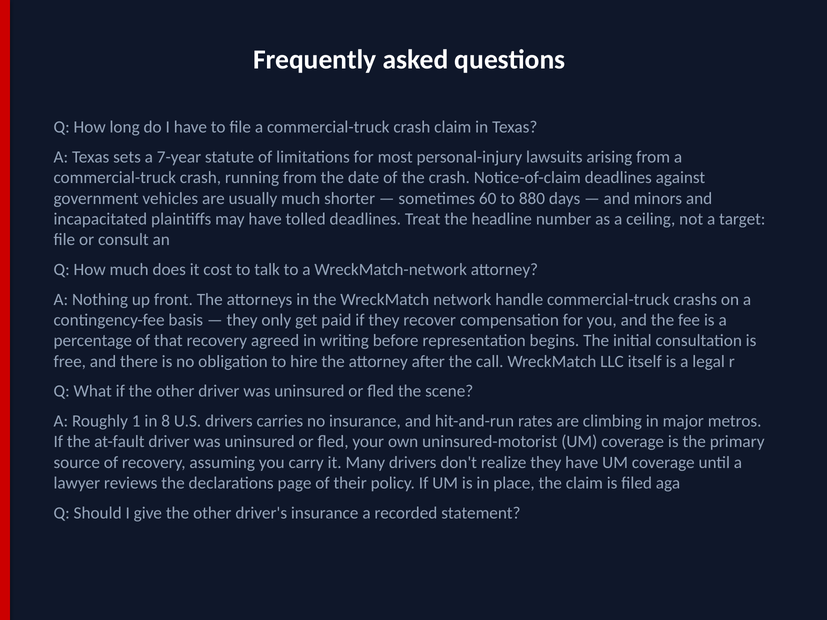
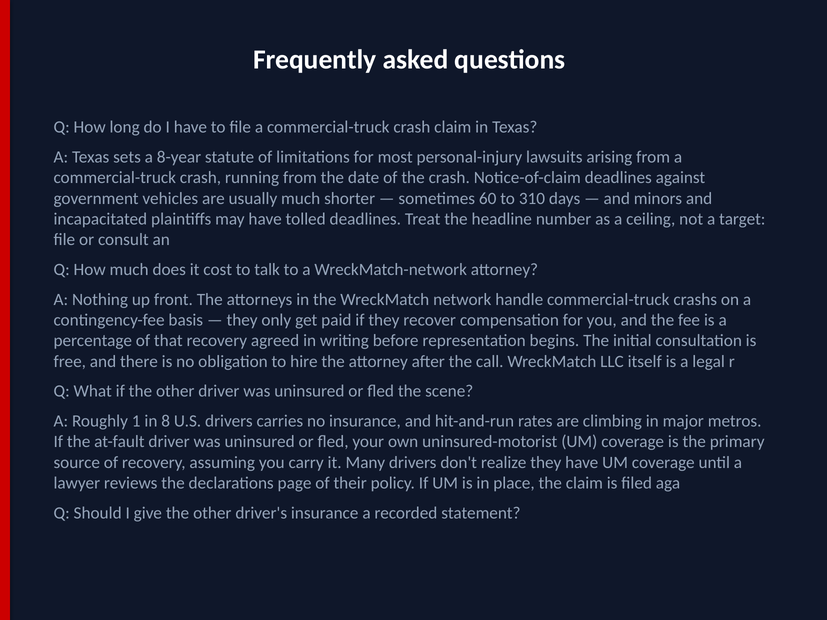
7-year: 7-year -> 8-year (179, 157)
880: 880 -> 310 (532, 198)
